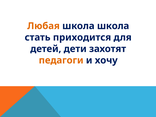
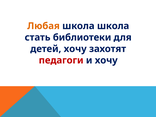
приходится: приходится -> библиотеки (82, 37)
детей дети: дети -> хочу (75, 49)
педагоги colour: orange -> red (61, 60)
